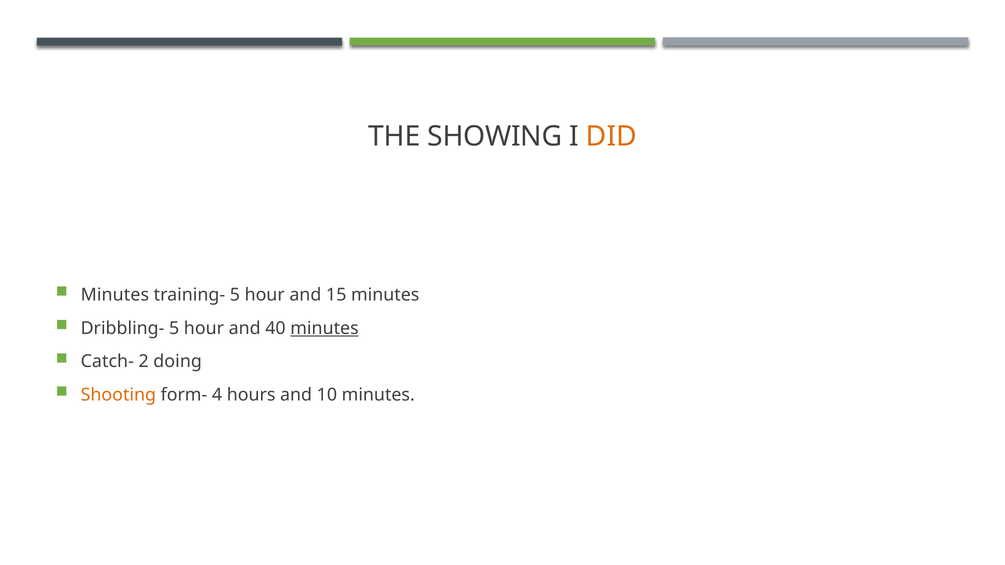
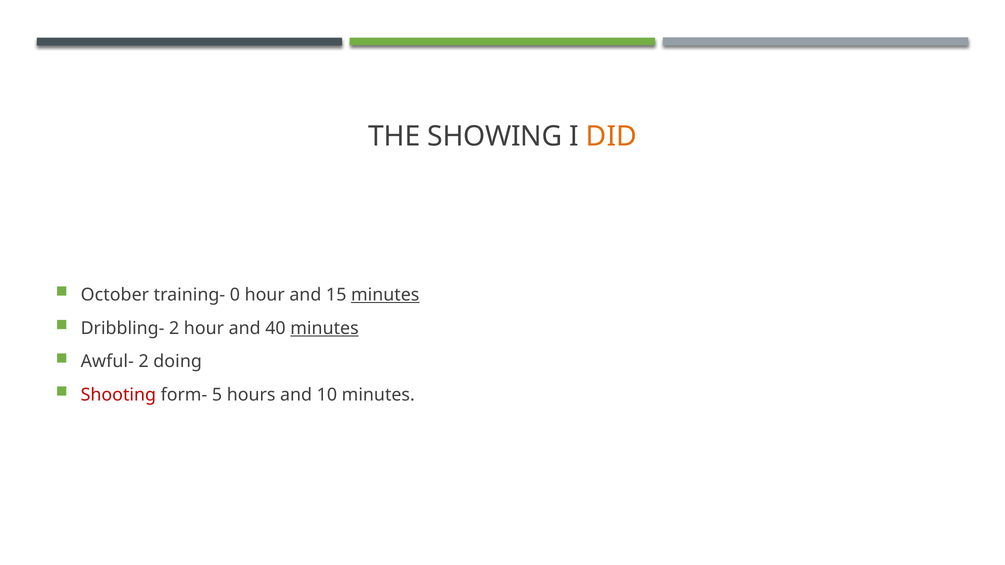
Minutes: Minutes -> October (115, 295)
training- 5: 5 -> 0 (235, 295)
minutes underline: none -> present (385, 295)
Dribbling- 5: 5 -> 2 (174, 328)
Catch-: Catch- -> Awful- (107, 362)
Shooting colour: orange -> red (118, 395)
4: 4 -> 5 (217, 395)
